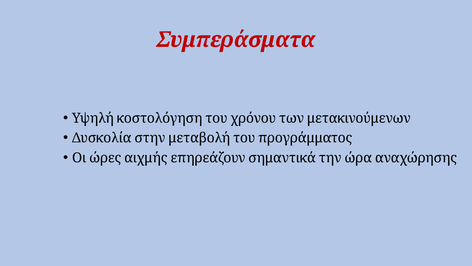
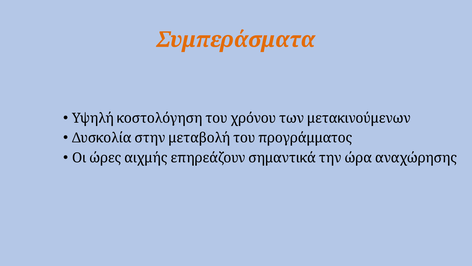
Συμπεράσματα colour: red -> orange (236, 40)
